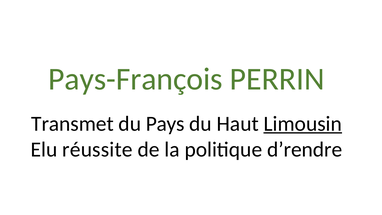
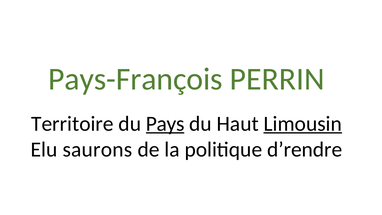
Transmet: Transmet -> Territoire (72, 124)
Pays underline: none -> present (165, 124)
réussite: réussite -> saurons (97, 149)
